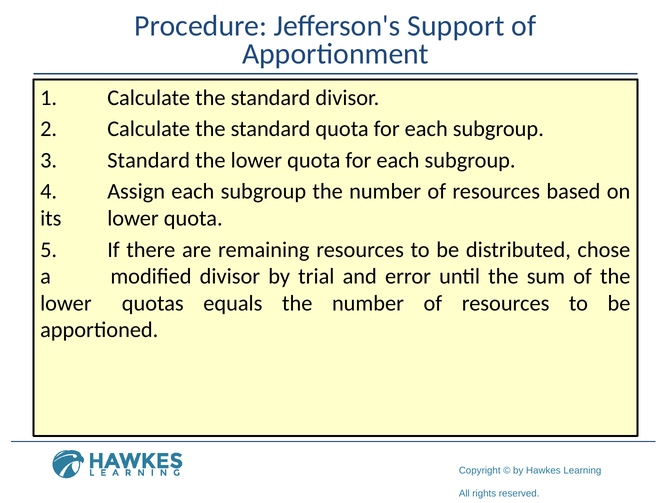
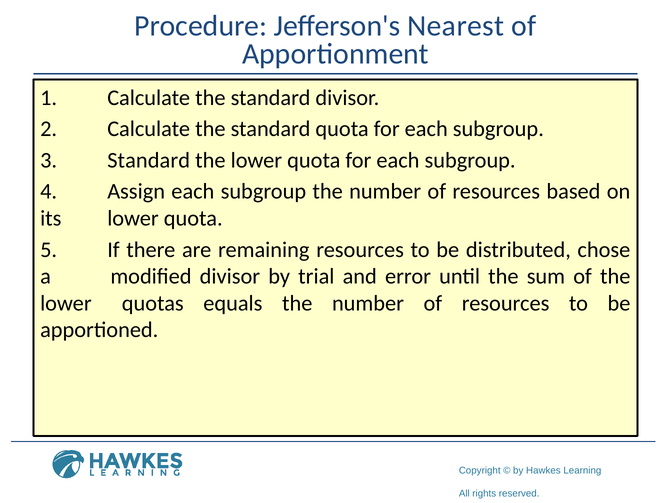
Support: Support -> Nearest (456, 26)
